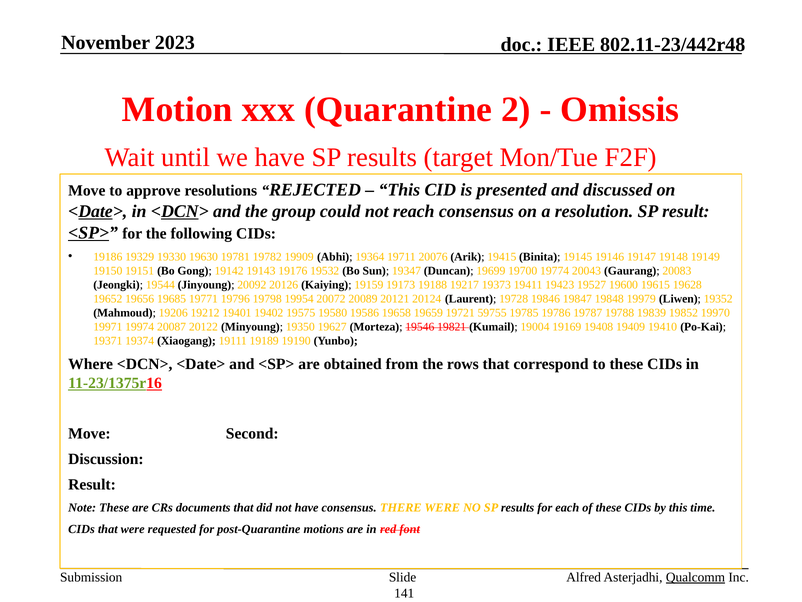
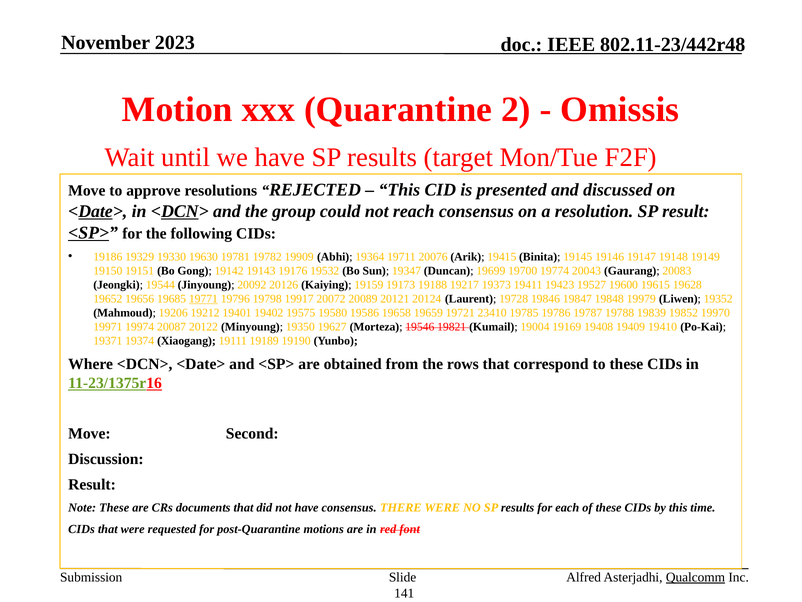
19771 underline: none -> present (203, 299)
19954: 19954 -> 19917 (299, 299)
59755: 59755 -> 23410 (492, 313)
